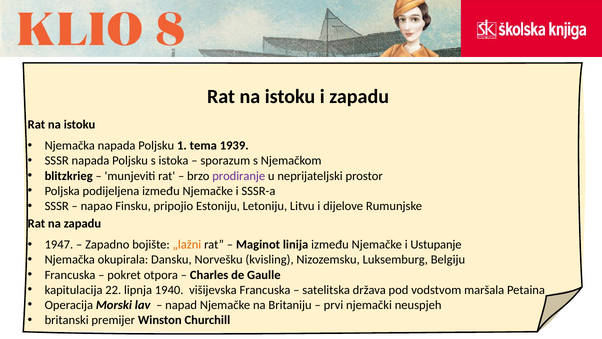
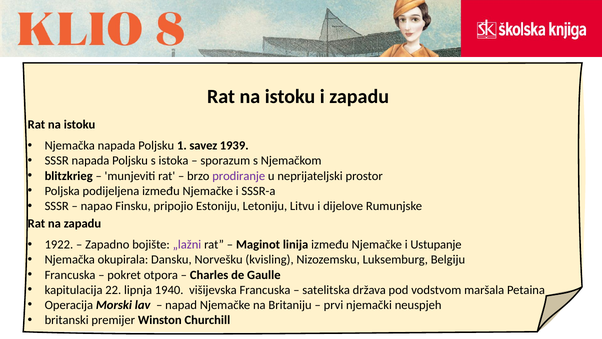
tema: tema -> savez (203, 146)
1947: 1947 -> 1922 (59, 244)
„lažni colour: orange -> purple (187, 244)
